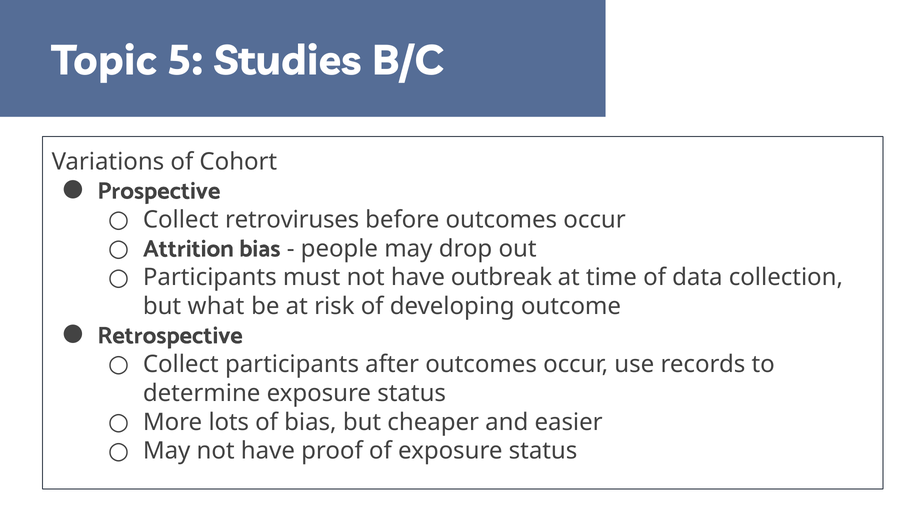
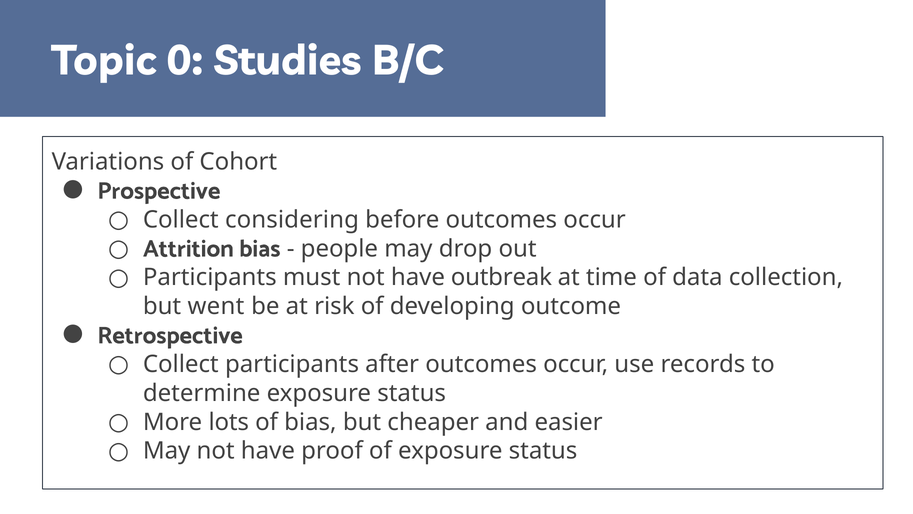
5: 5 -> 0 (185, 61)
retroviruses: retroviruses -> considering (292, 219)
what: what -> went (216, 306)
